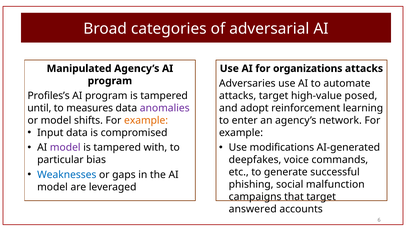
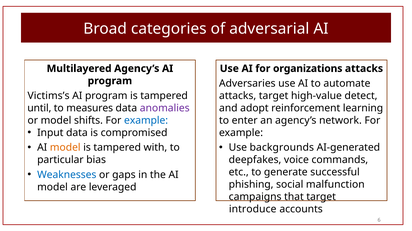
Manipulated: Manipulated -> Multilayered (79, 69)
Profiles’s: Profiles’s -> Victims’s (49, 96)
posed: posed -> detect (361, 96)
example colour: orange -> blue (146, 121)
model colour: purple -> orange (65, 148)
modifications: modifications -> backgrounds (282, 148)
answered: answered -> introduce (253, 210)
